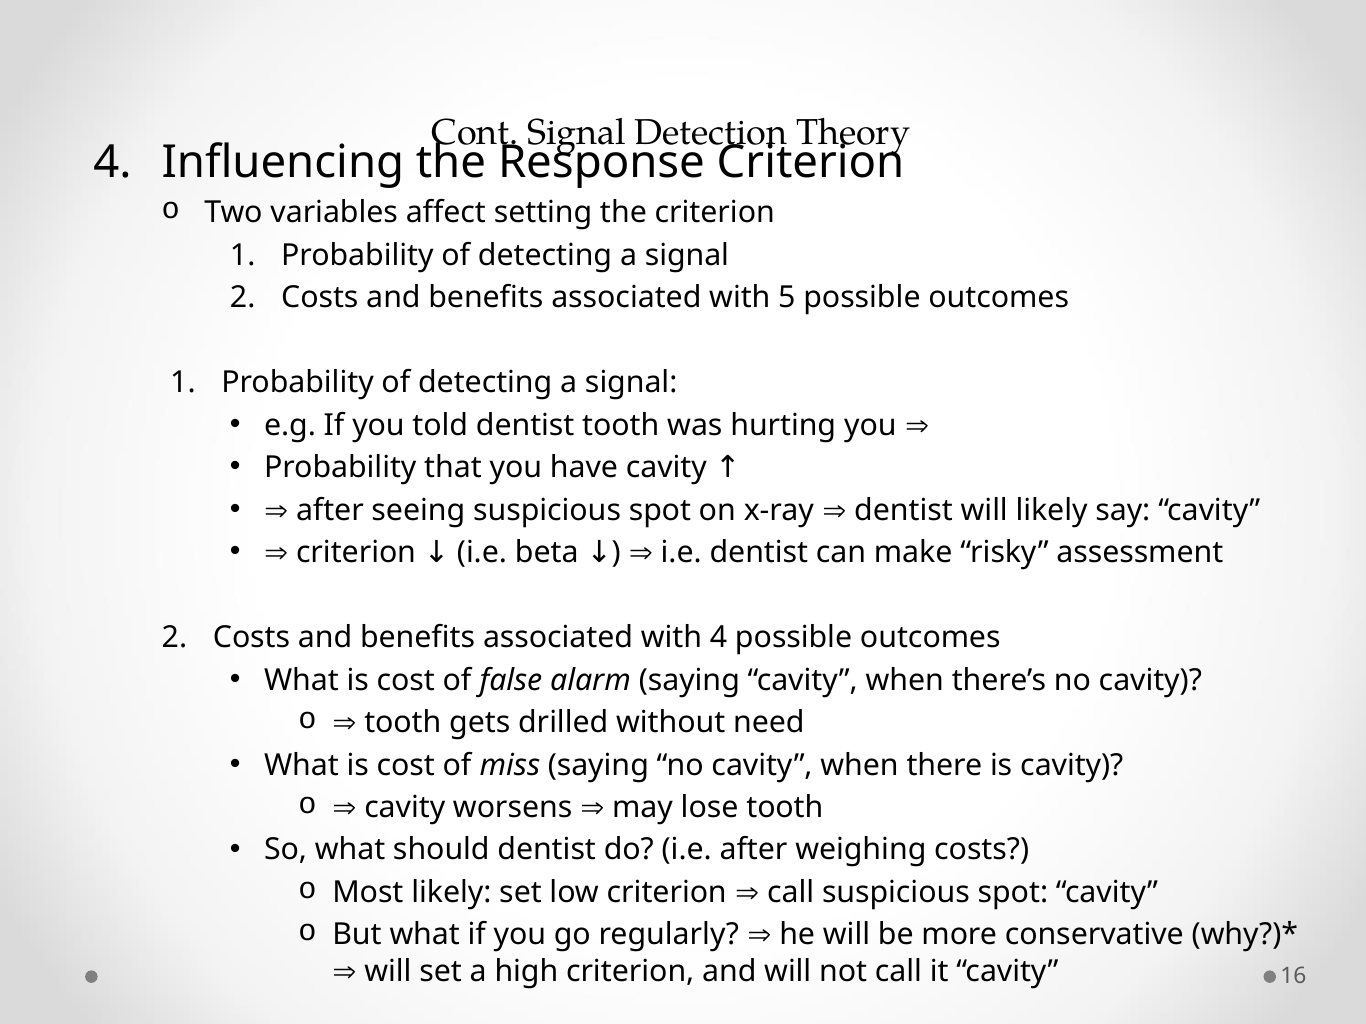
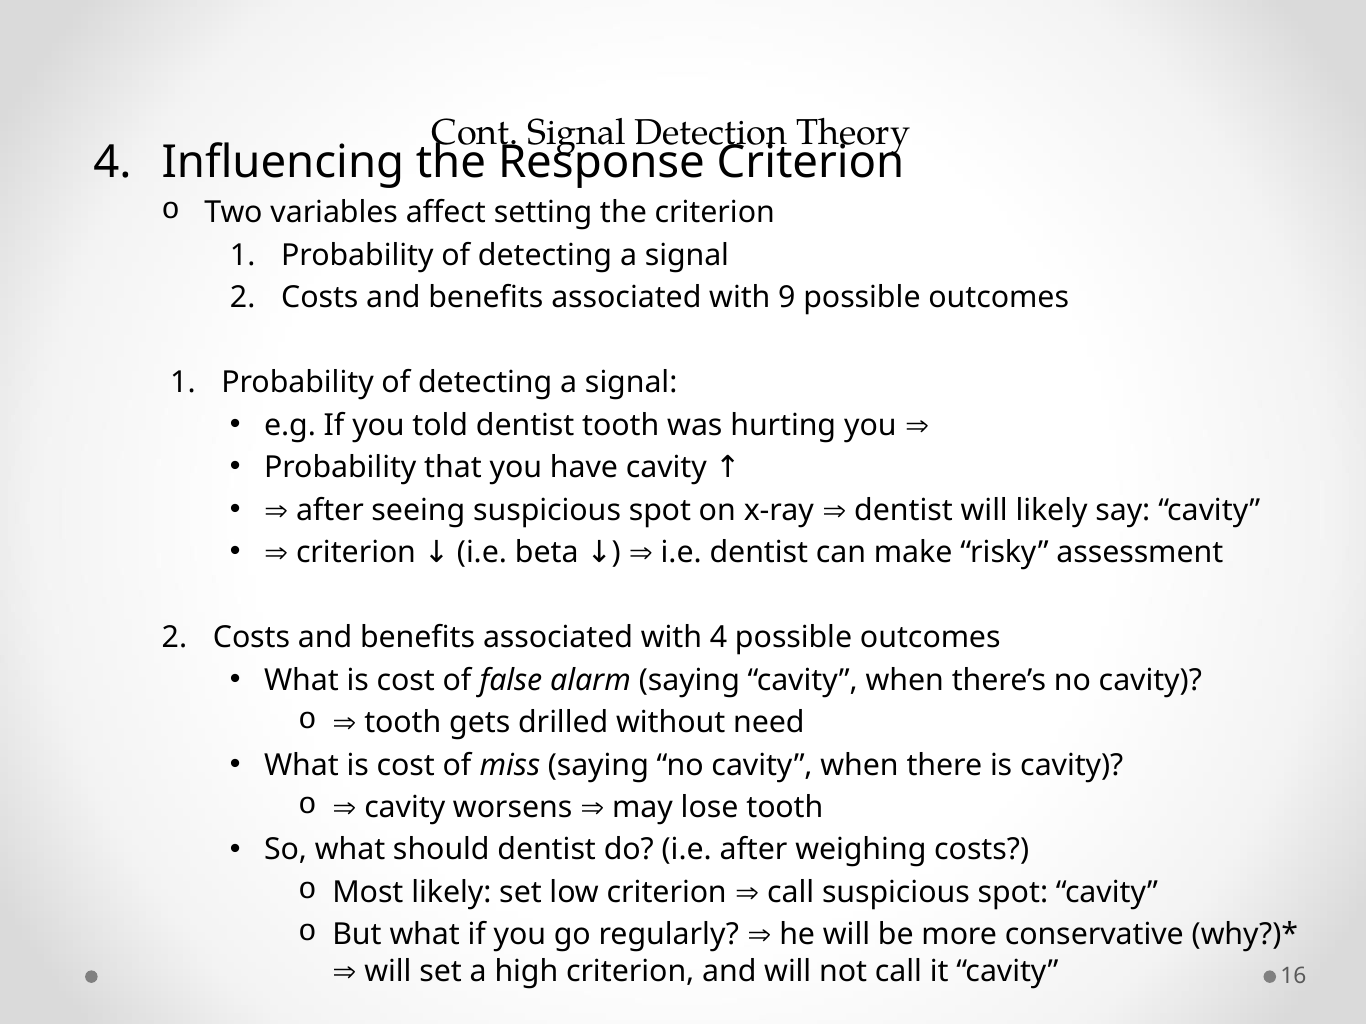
5: 5 -> 9 (787, 298)
